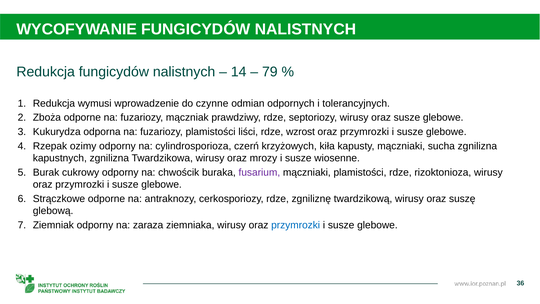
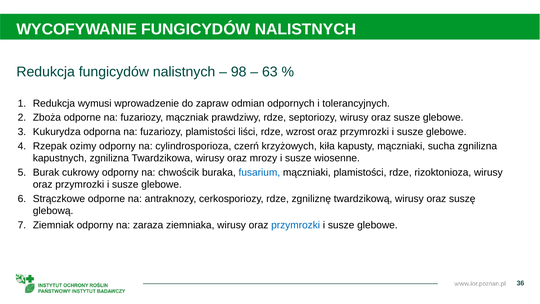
14: 14 -> 98 (239, 72)
79: 79 -> 63 (270, 72)
czynne: czynne -> zapraw (212, 103)
fusarium colour: purple -> blue (259, 172)
